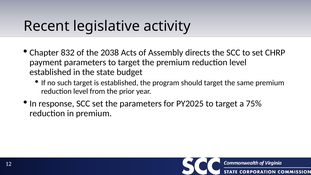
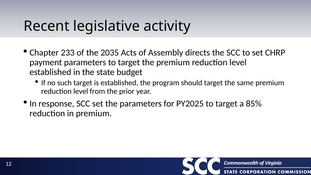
832: 832 -> 233 (68, 53)
2038: 2038 -> 2035 (110, 53)
75%: 75% -> 85% (254, 104)
